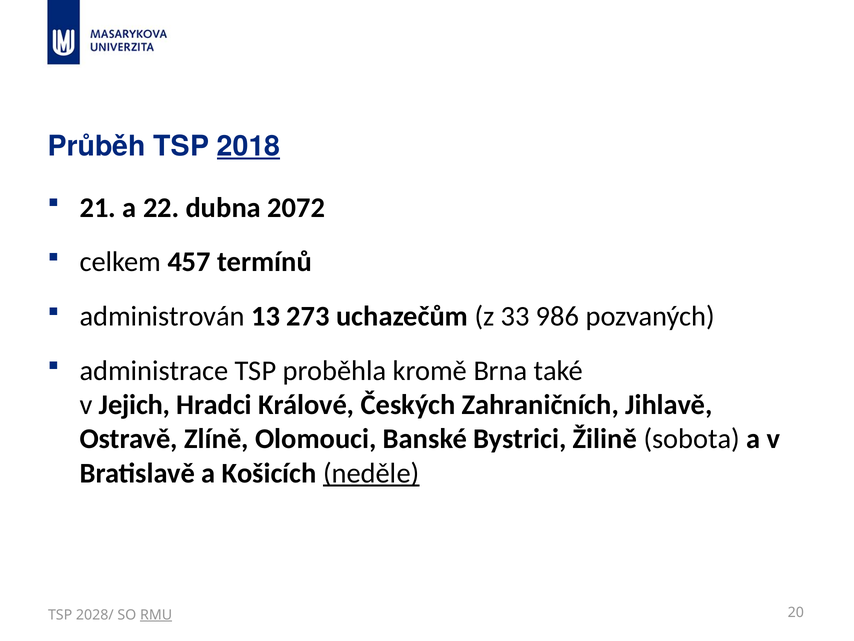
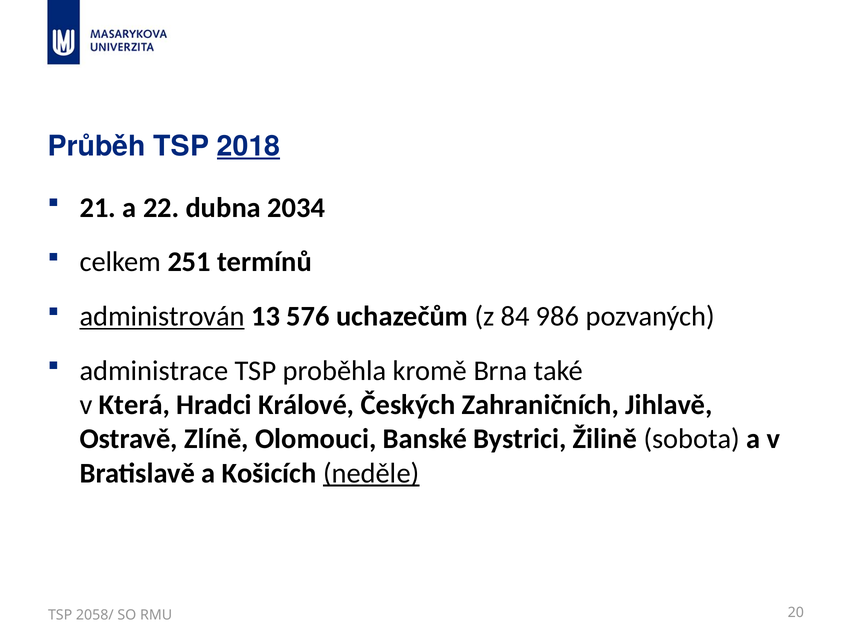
2072: 2072 -> 2034 (296, 208)
457: 457 -> 251 (189, 262)
administrován underline: none -> present (162, 316)
273: 273 -> 576 (308, 316)
33: 33 -> 84 (515, 316)
Jejich: Jejich -> Která (134, 405)
2028/: 2028/ -> 2058/ (95, 614)
RMU underline: present -> none (156, 614)
